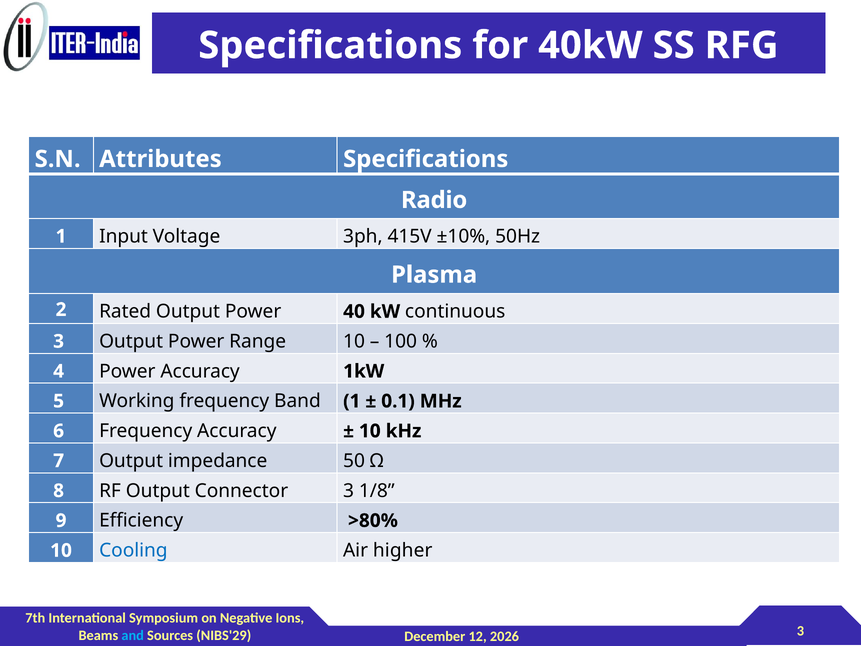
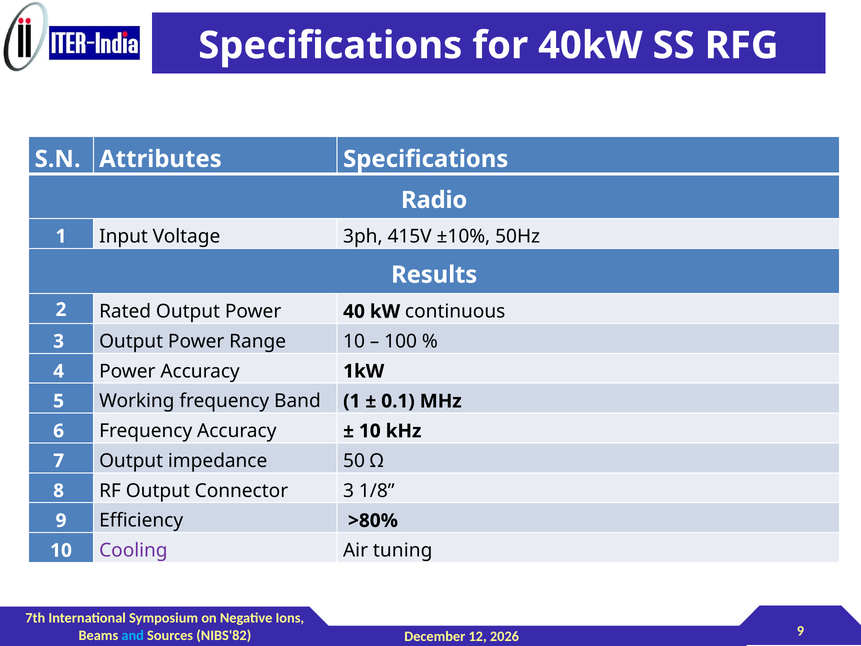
Plasma: Plasma -> Results (434, 275)
Cooling colour: blue -> purple (133, 550)
higher: higher -> tuning (403, 550)
NIBS'29: NIBS'29 -> NIBS'82 (224, 635)
3: 3 -> 9 (800, 631)
